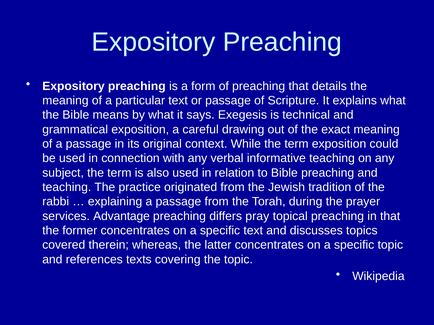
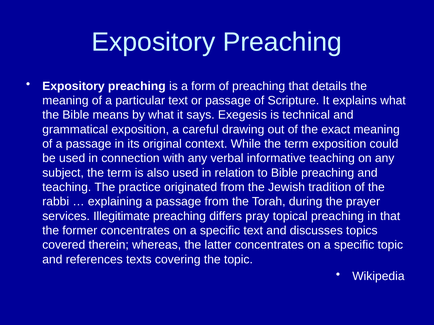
Advantage: Advantage -> Illegitimate (122, 216)
